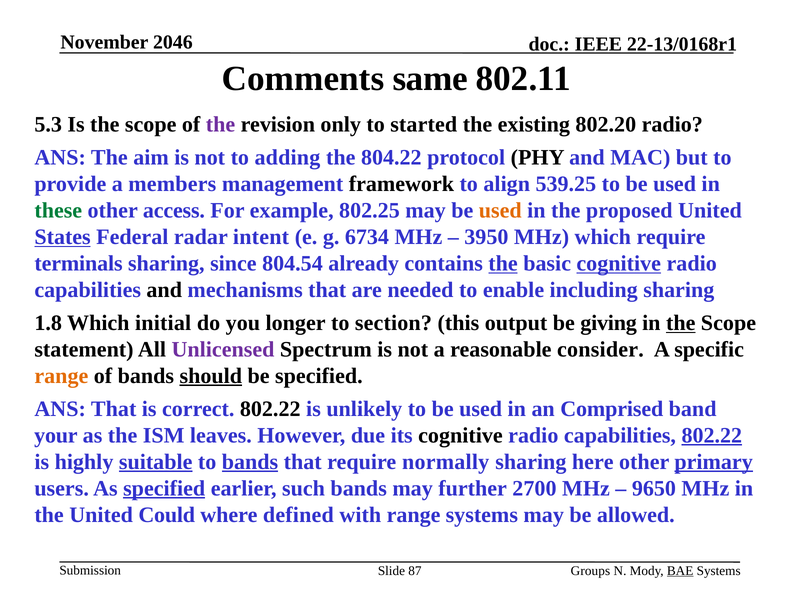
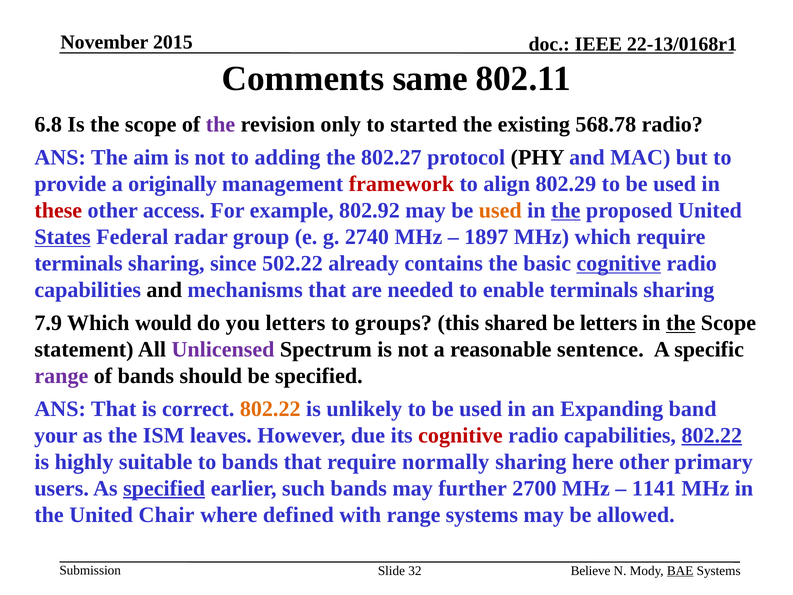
2046: 2046 -> 2015 (173, 42)
5.3: 5.3 -> 6.8 (48, 125)
802.20: 802.20 -> 568.78 (606, 125)
804.22: 804.22 -> 802.27 (391, 158)
members: members -> originally (173, 184)
framework colour: black -> red (401, 184)
539.25: 539.25 -> 802.29 (566, 184)
these colour: green -> red (58, 210)
802.25: 802.25 -> 802.92 (369, 210)
the underline: none -> present (566, 210)
intent: intent -> group (261, 237)
6734: 6734 -> 2740 (367, 237)
3950: 3950 -> 1897 (486, 237)
804.54: 804.54 -> 502.22 (292, 263)
the underline: present -> none (503, 263)
enable including: including -> terminals (594, 290)
1.8: 1.8 -> 7.9 (48, 323)
initial: initial -> would (163, 323)
you longer: longer -> letters (295, 323)
section: section -> groups (393, 323)
output: output -> shared (516, 323)
be giving: giving -> letters (609, 323)
consider: consider -> sentence (600, 349)
range colour: orange -> purple (61, 376)
should underline: present -> none (211, 376)
802.22 colour: black -> orange (270, 409)
Comprised: Comprised -> Expanding (612, 409)
cognitive colour: black -> red (460, 435)
suitable underline: present -> none (156, 462)
bands underline: present -> none (250, 462)
primary underline: present -> none (714, 462)
9650: 9650 -> 1141 (654, 488)
Could: Could -> Chair (167, 515)
87: 87 -> 32 (415, 570)
Groups: Groups -> Believe (591, 570)
